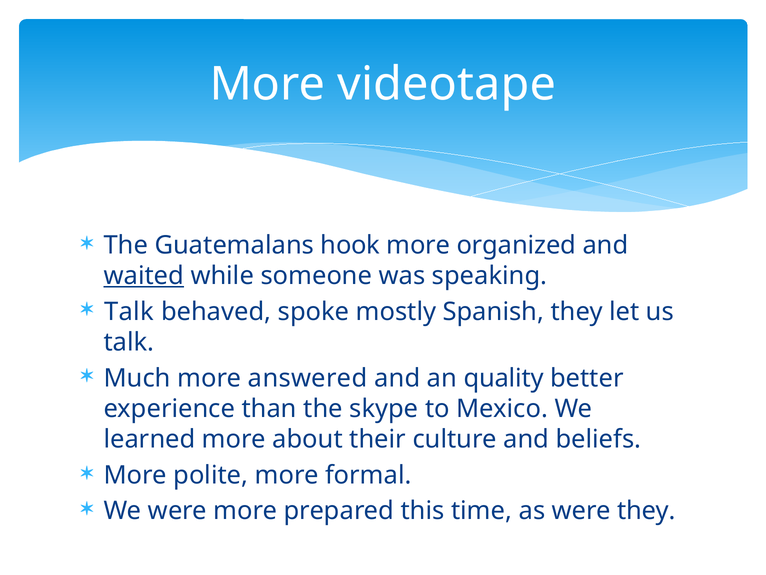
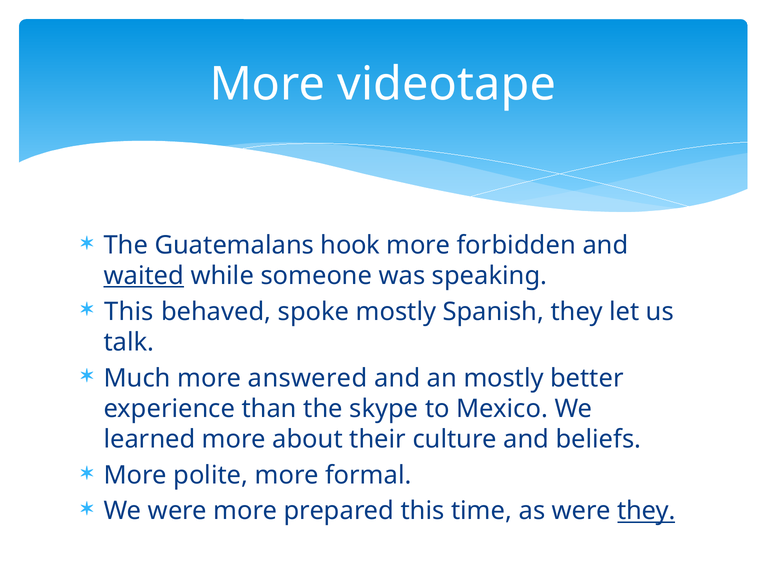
organized: organized -> forbidden (516, 245)
Talk: Talk -> This (129, 311)
an quality: quality -> mostly (504, 378)
they underline: none -> present (646, 511)
